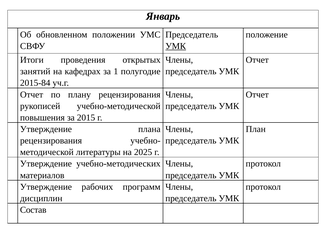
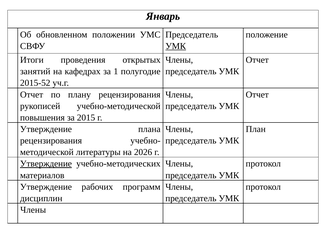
2015-84: 2015-84 -> 2015-52 (35, 83)
2025: 2025 -> 2026 (143, 153)
Утверждение underline: none -> present (46, 164)
Состав: Состав -> Члены (33, 210)
